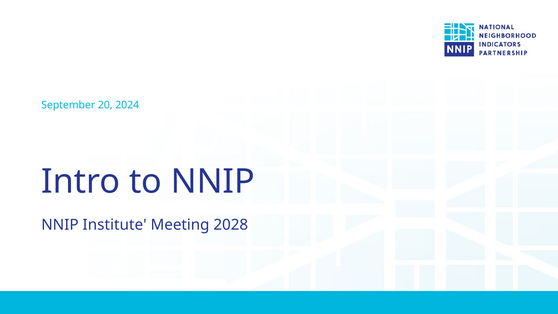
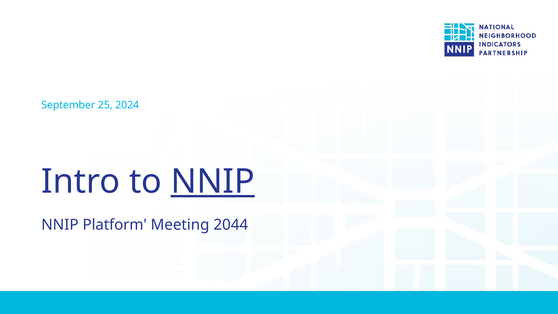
20: 20 -> 25 (105, 105)
NNIP underline: none -> present (213, 181)
Institute: Institute -> Platform (115, 225)
2028: 2028 -> 2044 (231, 225)
